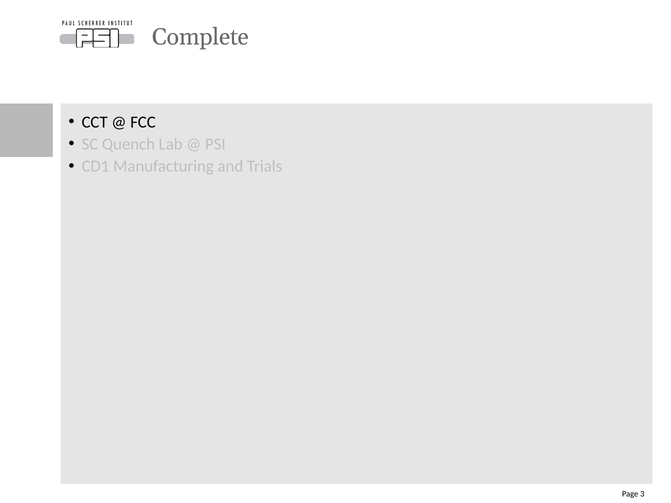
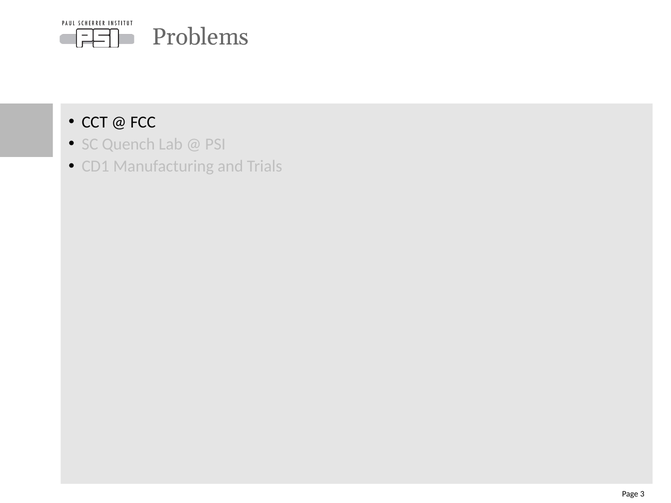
Complete: Complete -> Problems (201, 37)
